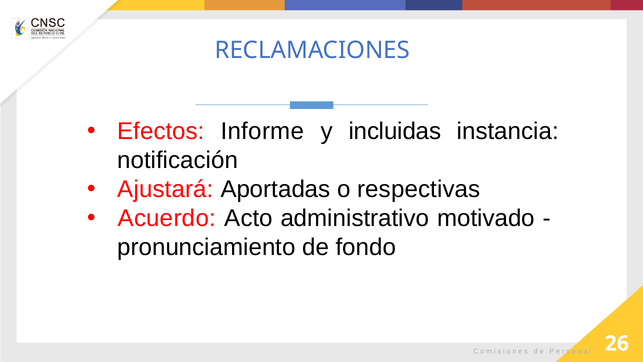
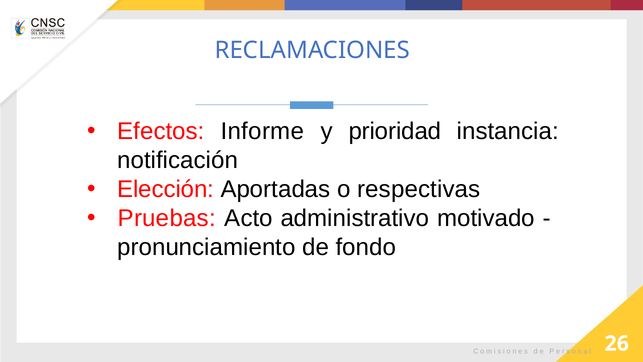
incluidas: incluidas -> prioridad (395, 131)
Ajustará: Ajustará -> Elección (166, 189)
Acuerdo: Acuerdo -> Pruebas (167, 218)
